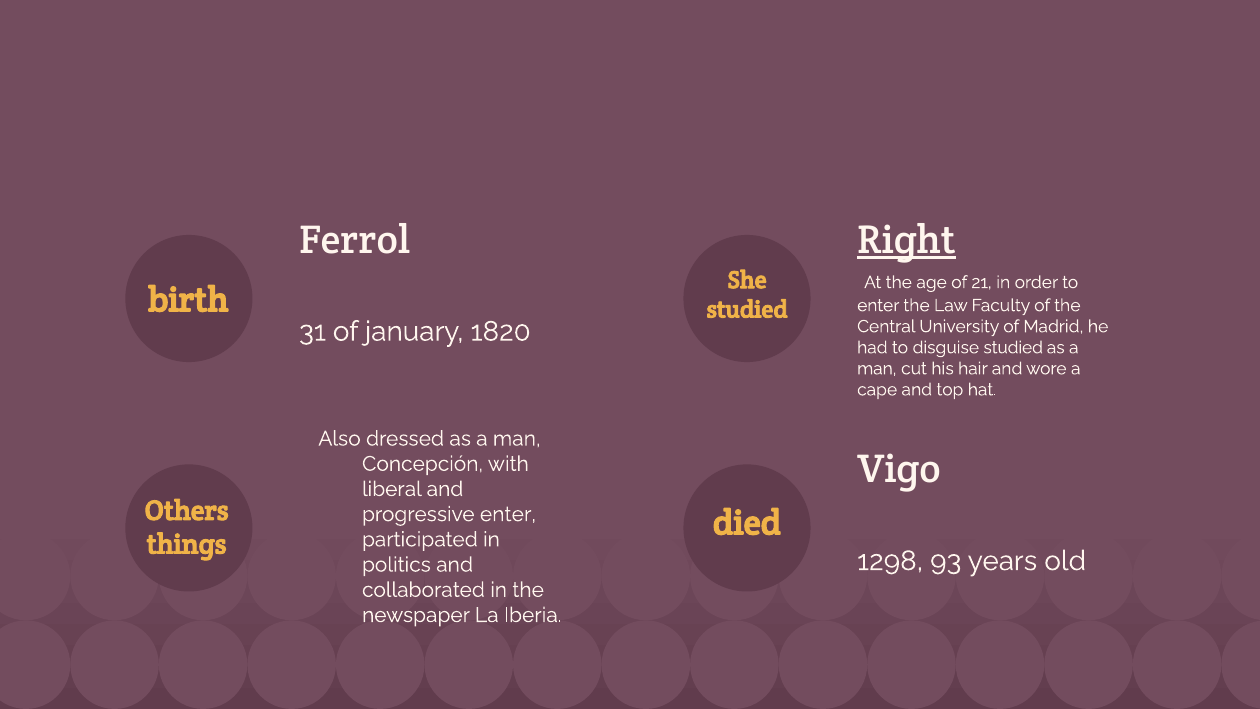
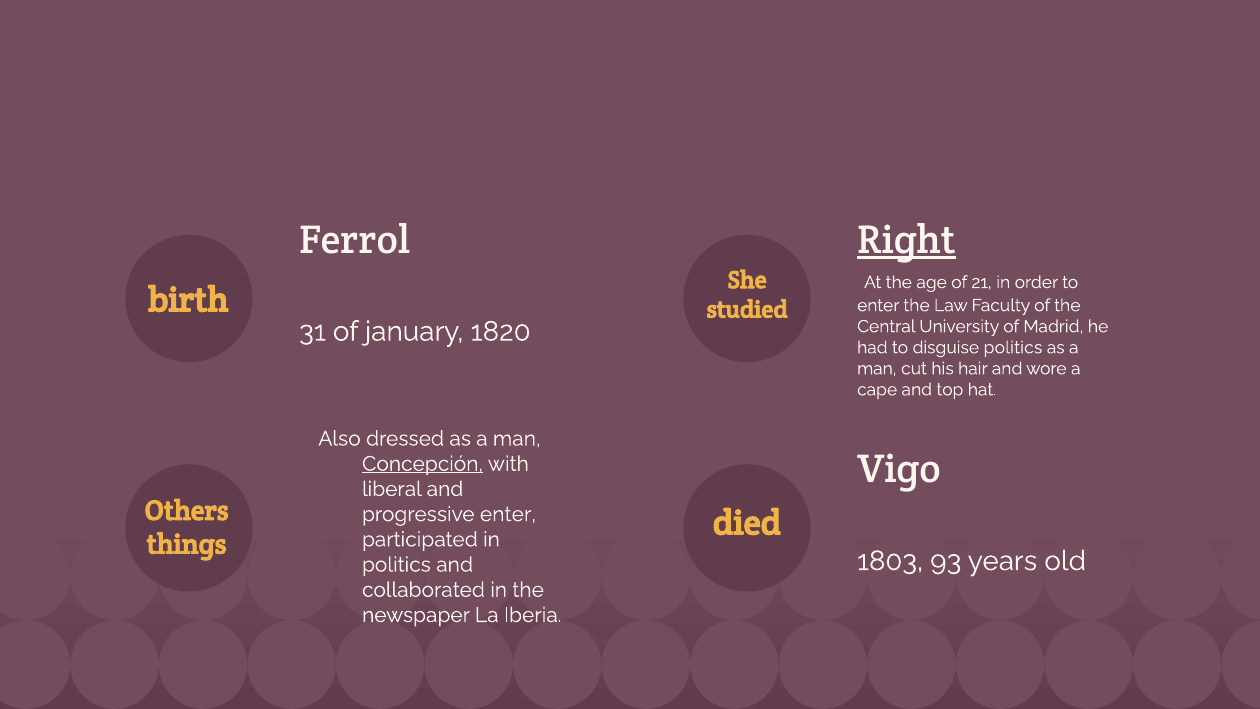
disguise studied: studied -> politics (1013, 347)
Concepción underline: none -> present (423, 464)
1298: 1298 -> 1803 (890, 561)
